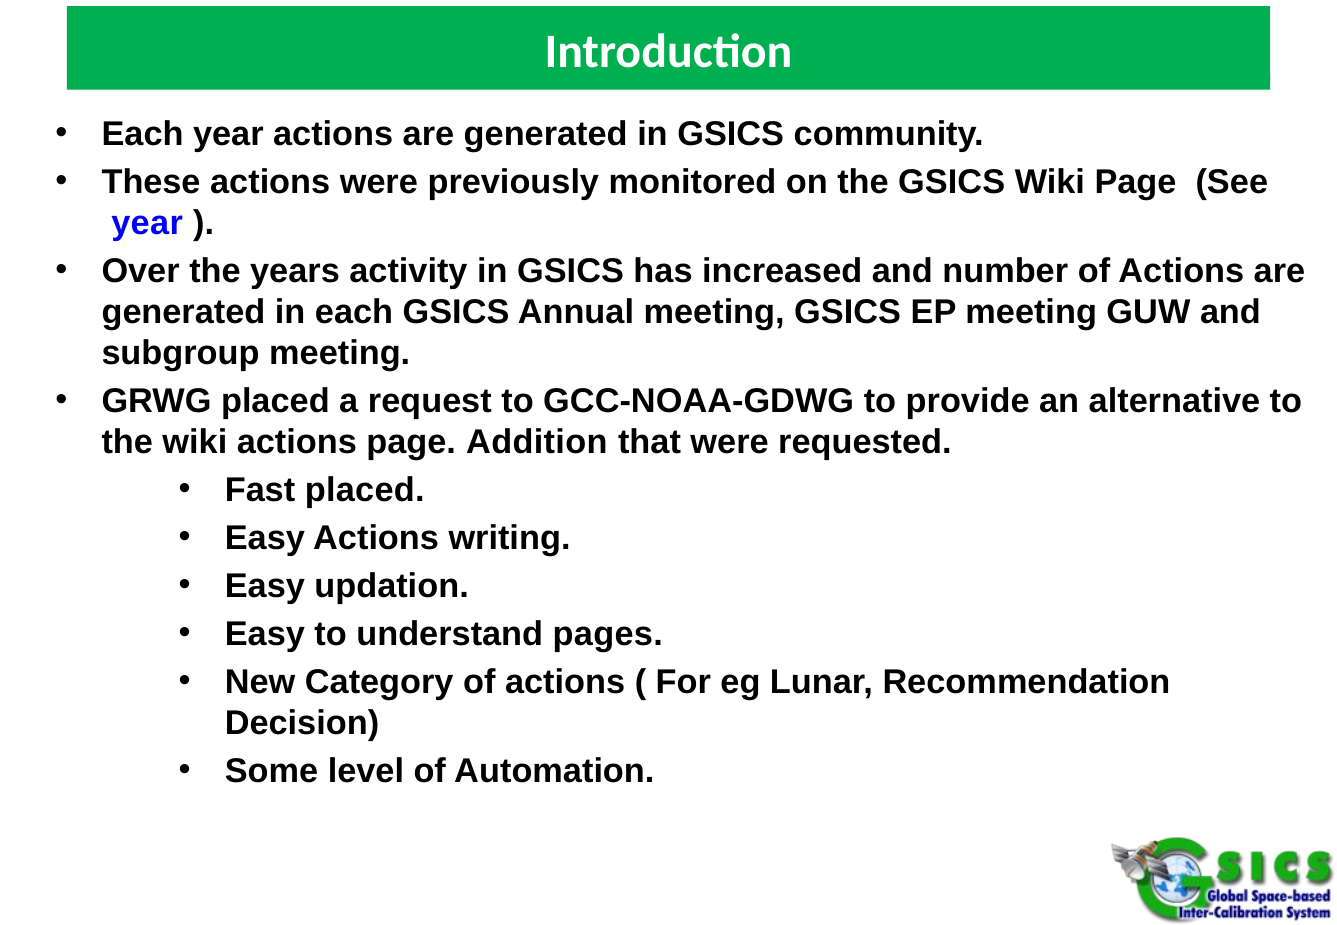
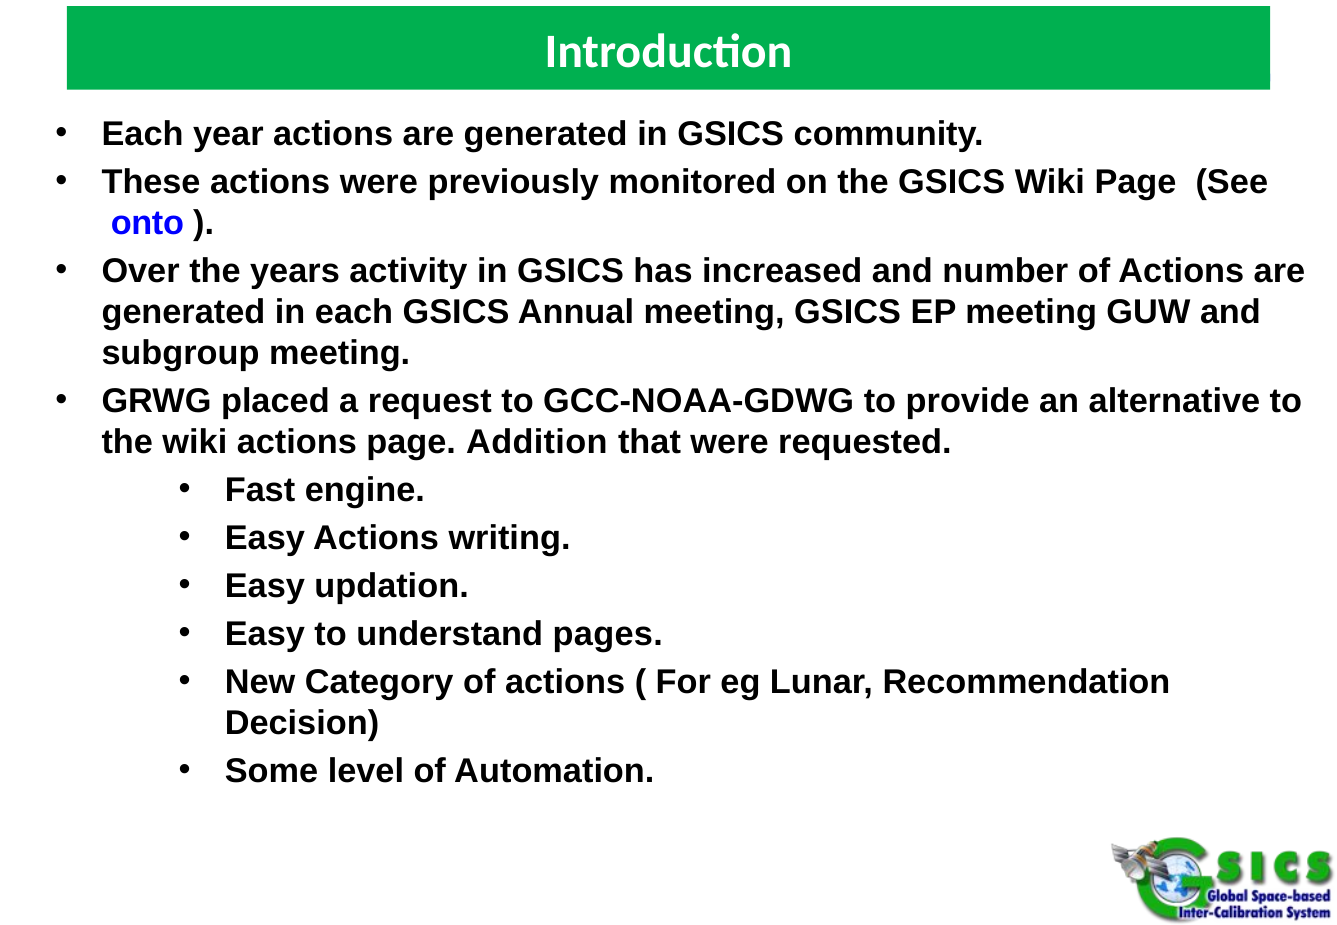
year: year -> onto (147, 223)
Fast placed: placed -> engine (365, 491)
